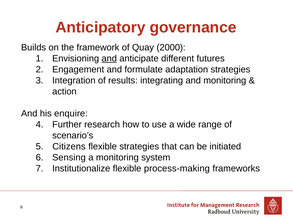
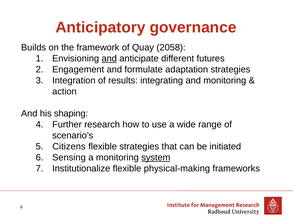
2000: 2000 -> 2058 (171, 48)
enquire: enquire -> shaping (71, 113)
system underline: none -> present (156, 157)
process-making: process-making -> physical-making (177, 168)
